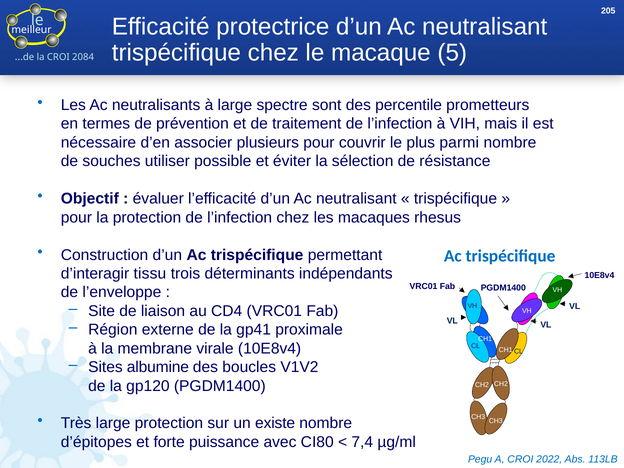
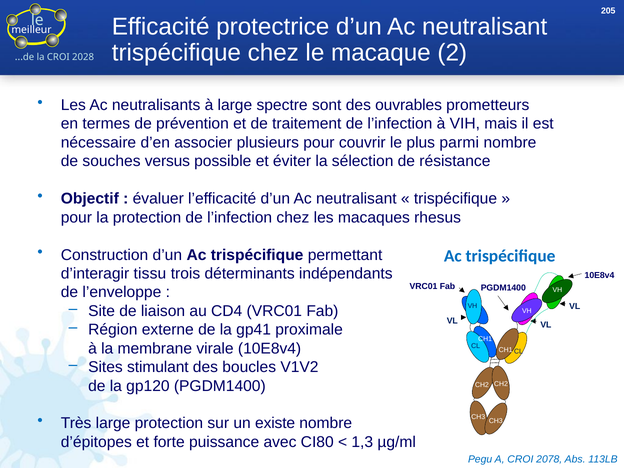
5: 5 -> 2 (452, 53)
2084: 2084 -> 2028 (83, 57)
percentile: percentile -> ouvrables (409, 105)
utiliser: utiliser -> versus (167, 161)
albumine: albumine -> stimulant (158, 367)
7,4: 7,4 -> 1,3 (362, 442)
2022: 2022 -> 2078 (549, 459)
